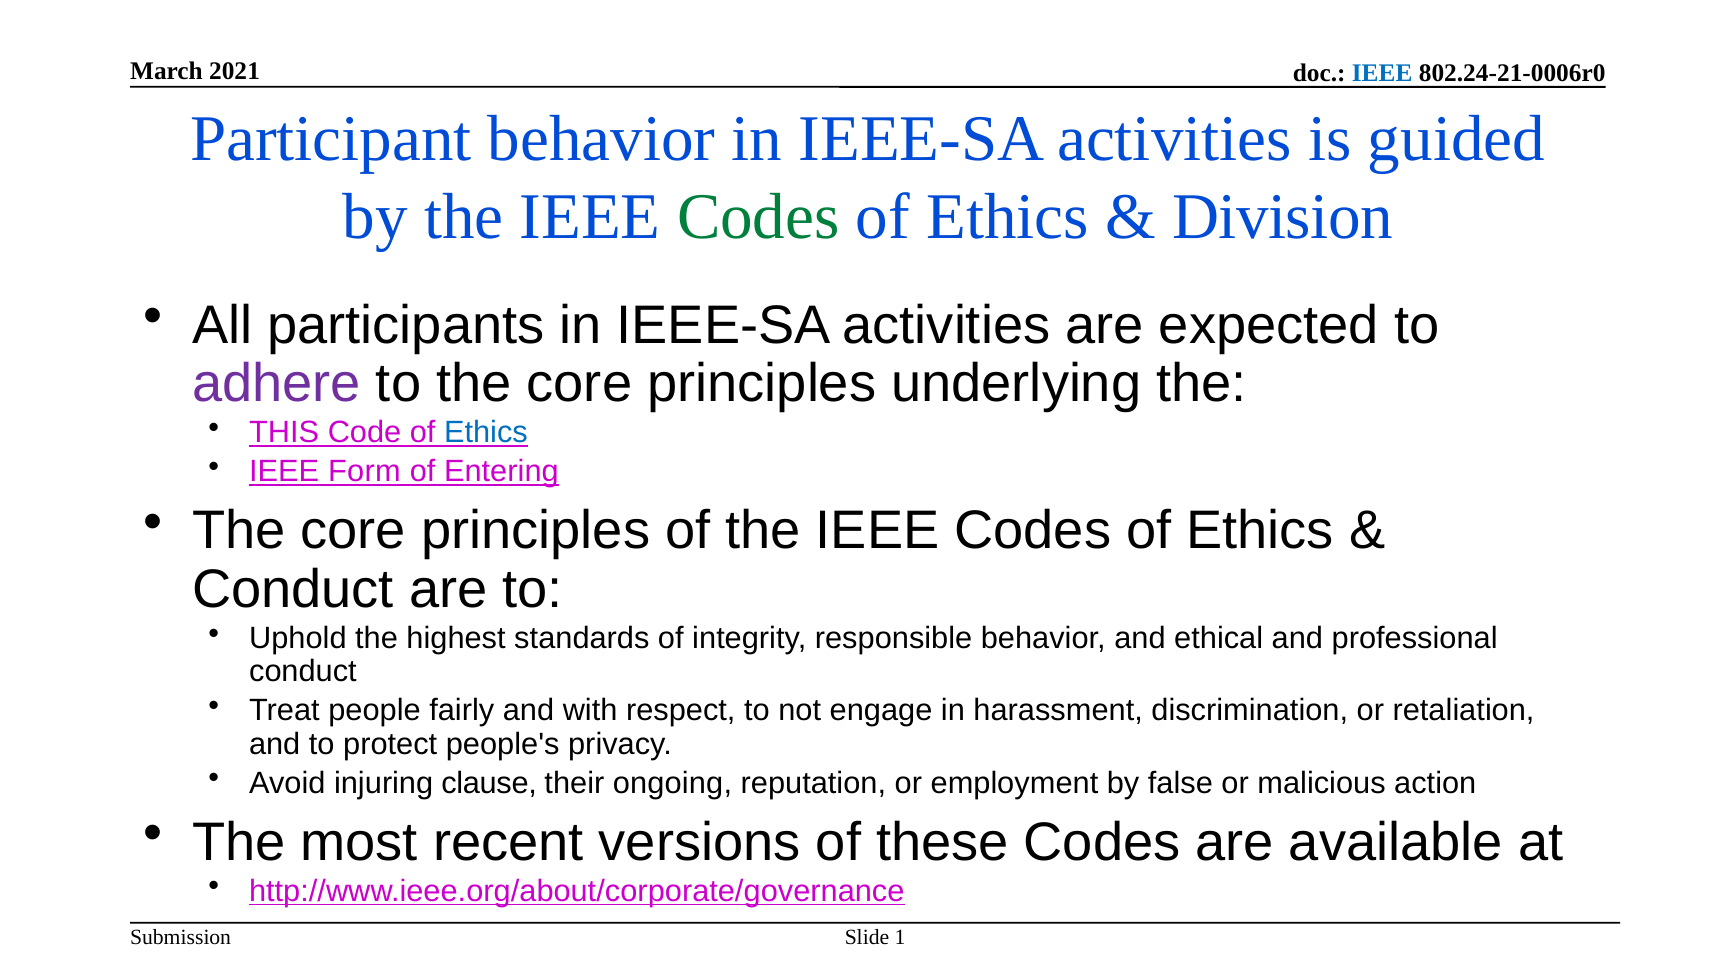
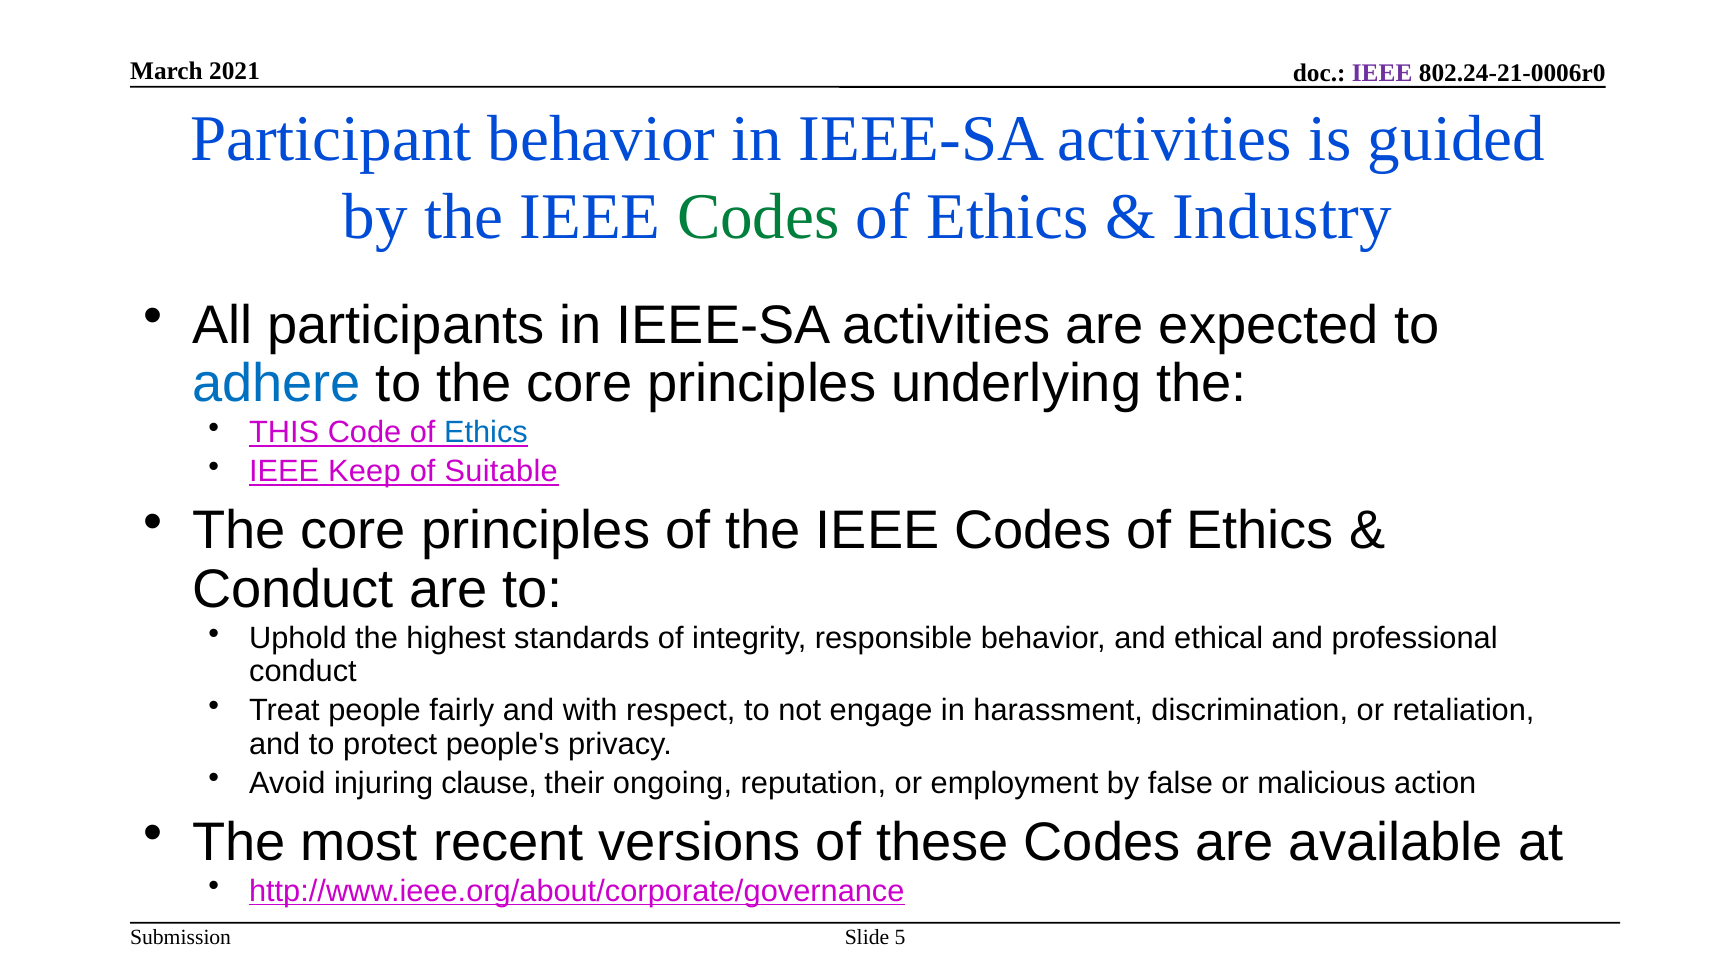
IEEE colour: blue -> purple (1382, 73)
Division: Division -> Industry (1282, 217)
adhere colour: purple -> blue (277, 384)
Form: Form -> Keep (364, 471)
Entering: Entering -> Suitable (501, 471)
1: 1 -> 5 (900, 937)
